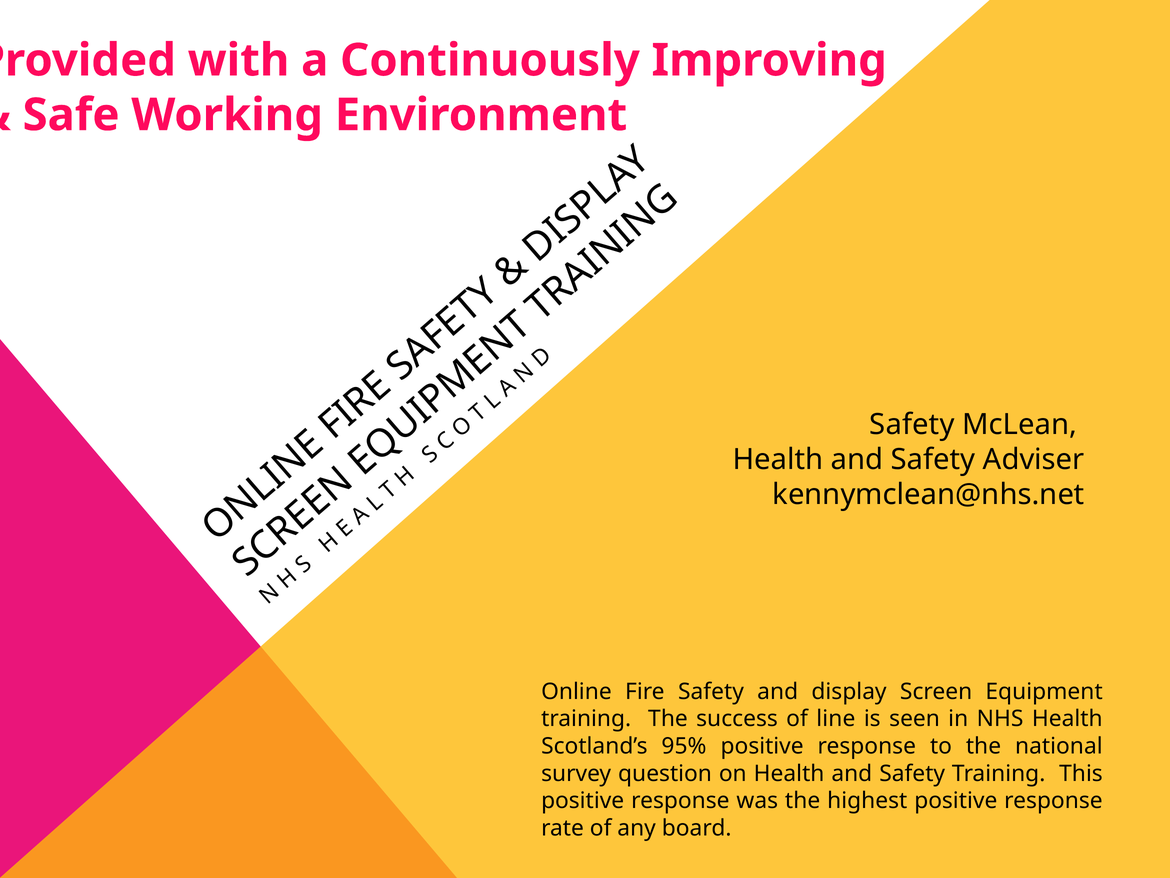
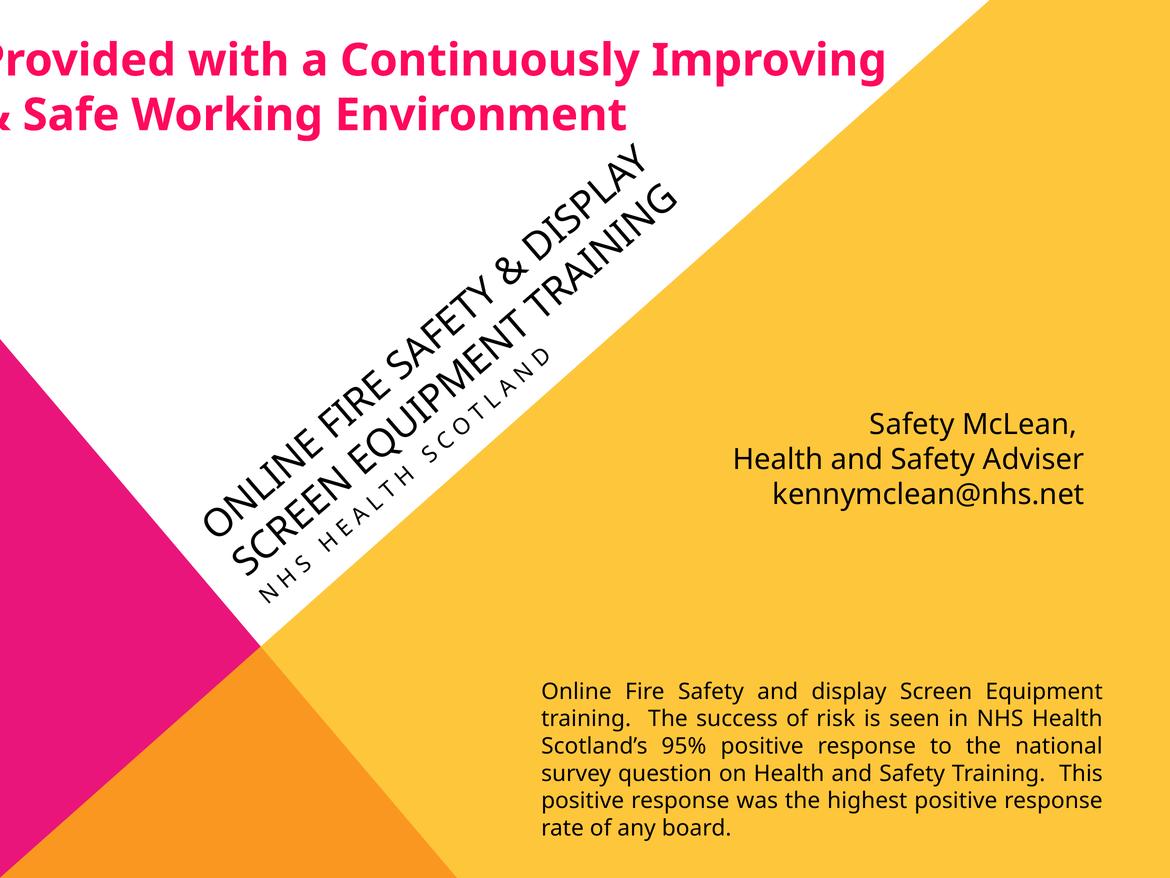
line: line -> risk (836, 718)
